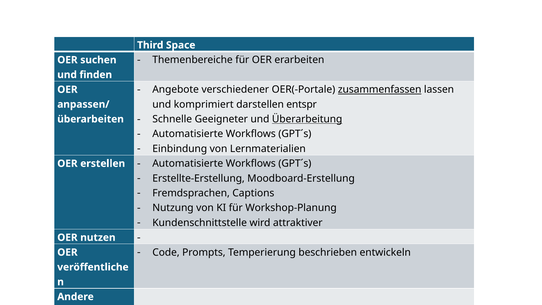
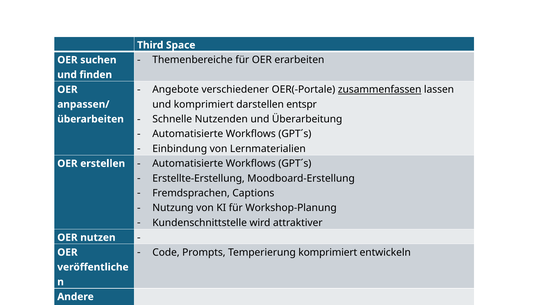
Geeigneter: Geeigneter -> Nutzenden (221, 119)
Überarbeitung underline: present -> none (307, 119)
Temperierung beschrieben: beschrieben -> komprimiert (328, 252)
